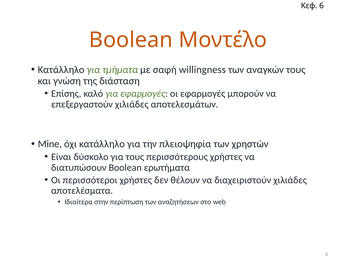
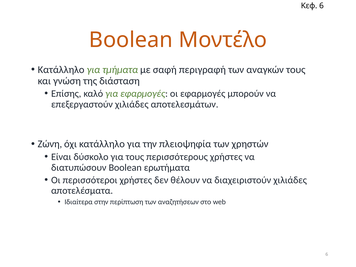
willingness: willingness -> περιγραφή (202, 70)
Mine: Mine -> Ζώνη (50, 144)
